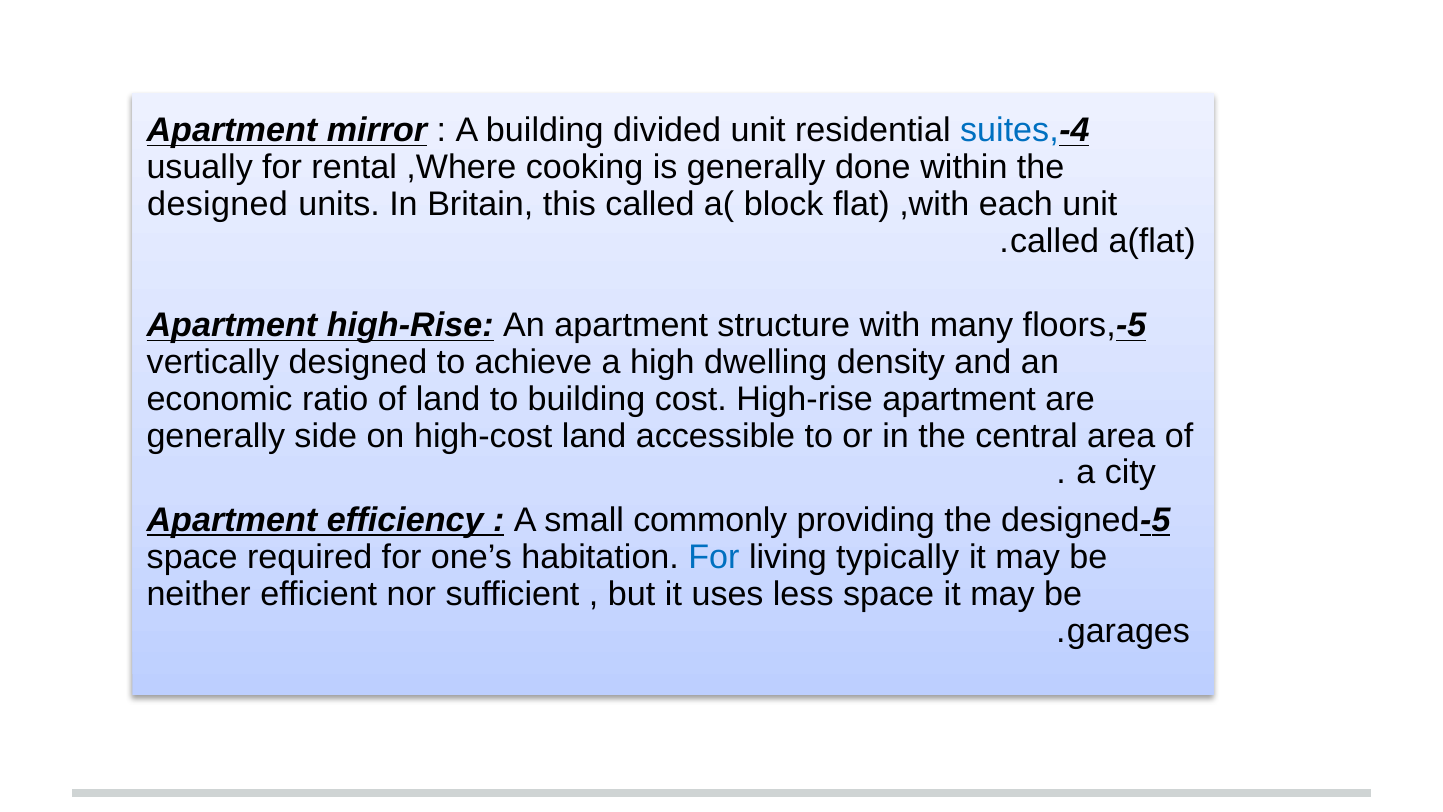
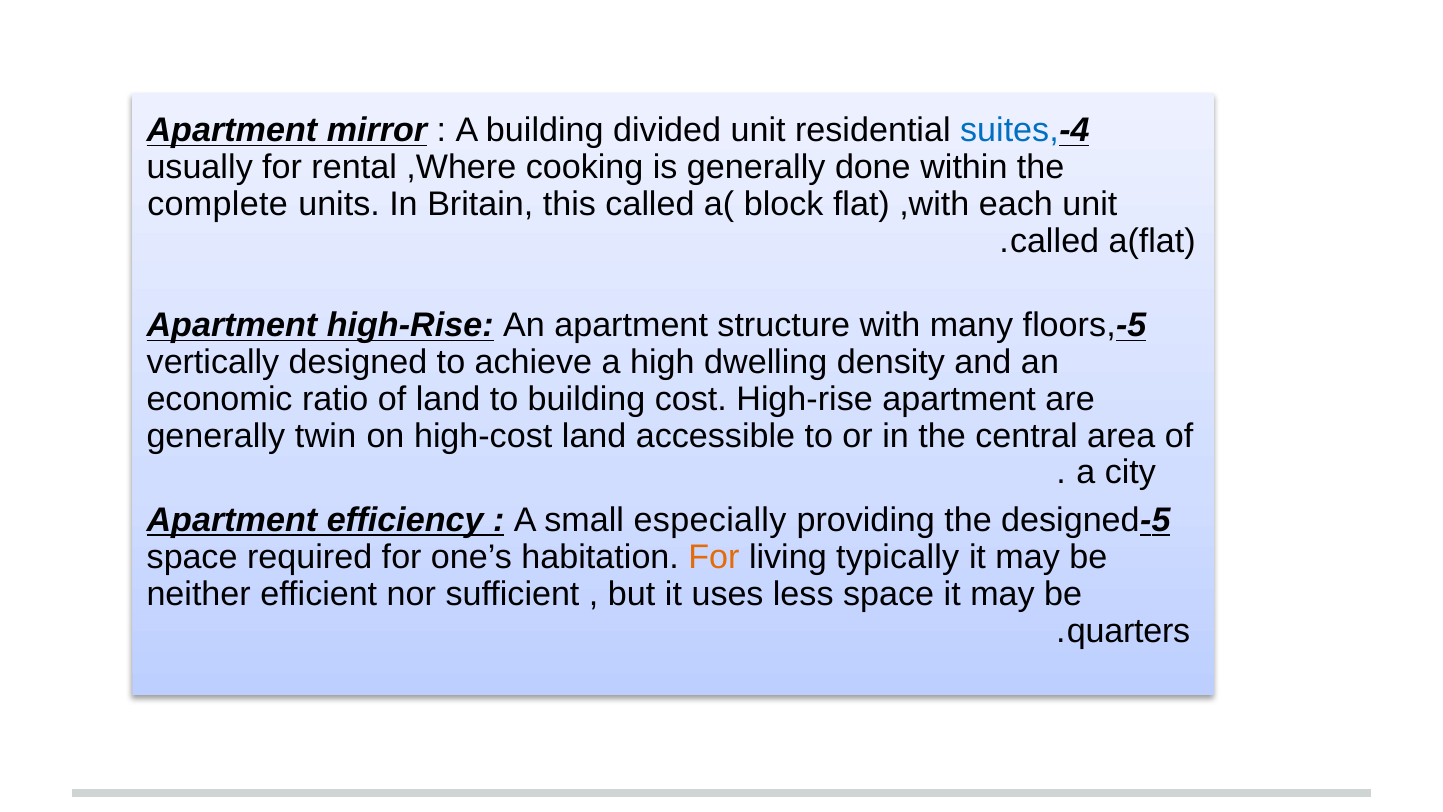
designed: designed -> complete (218, 204)
side: side -> twin (326, 436)
commonly: commonly -> especially (710, 520)
For colour: blue -> orange (714, 557)
garages: garages -> quarters (1129, 631)
